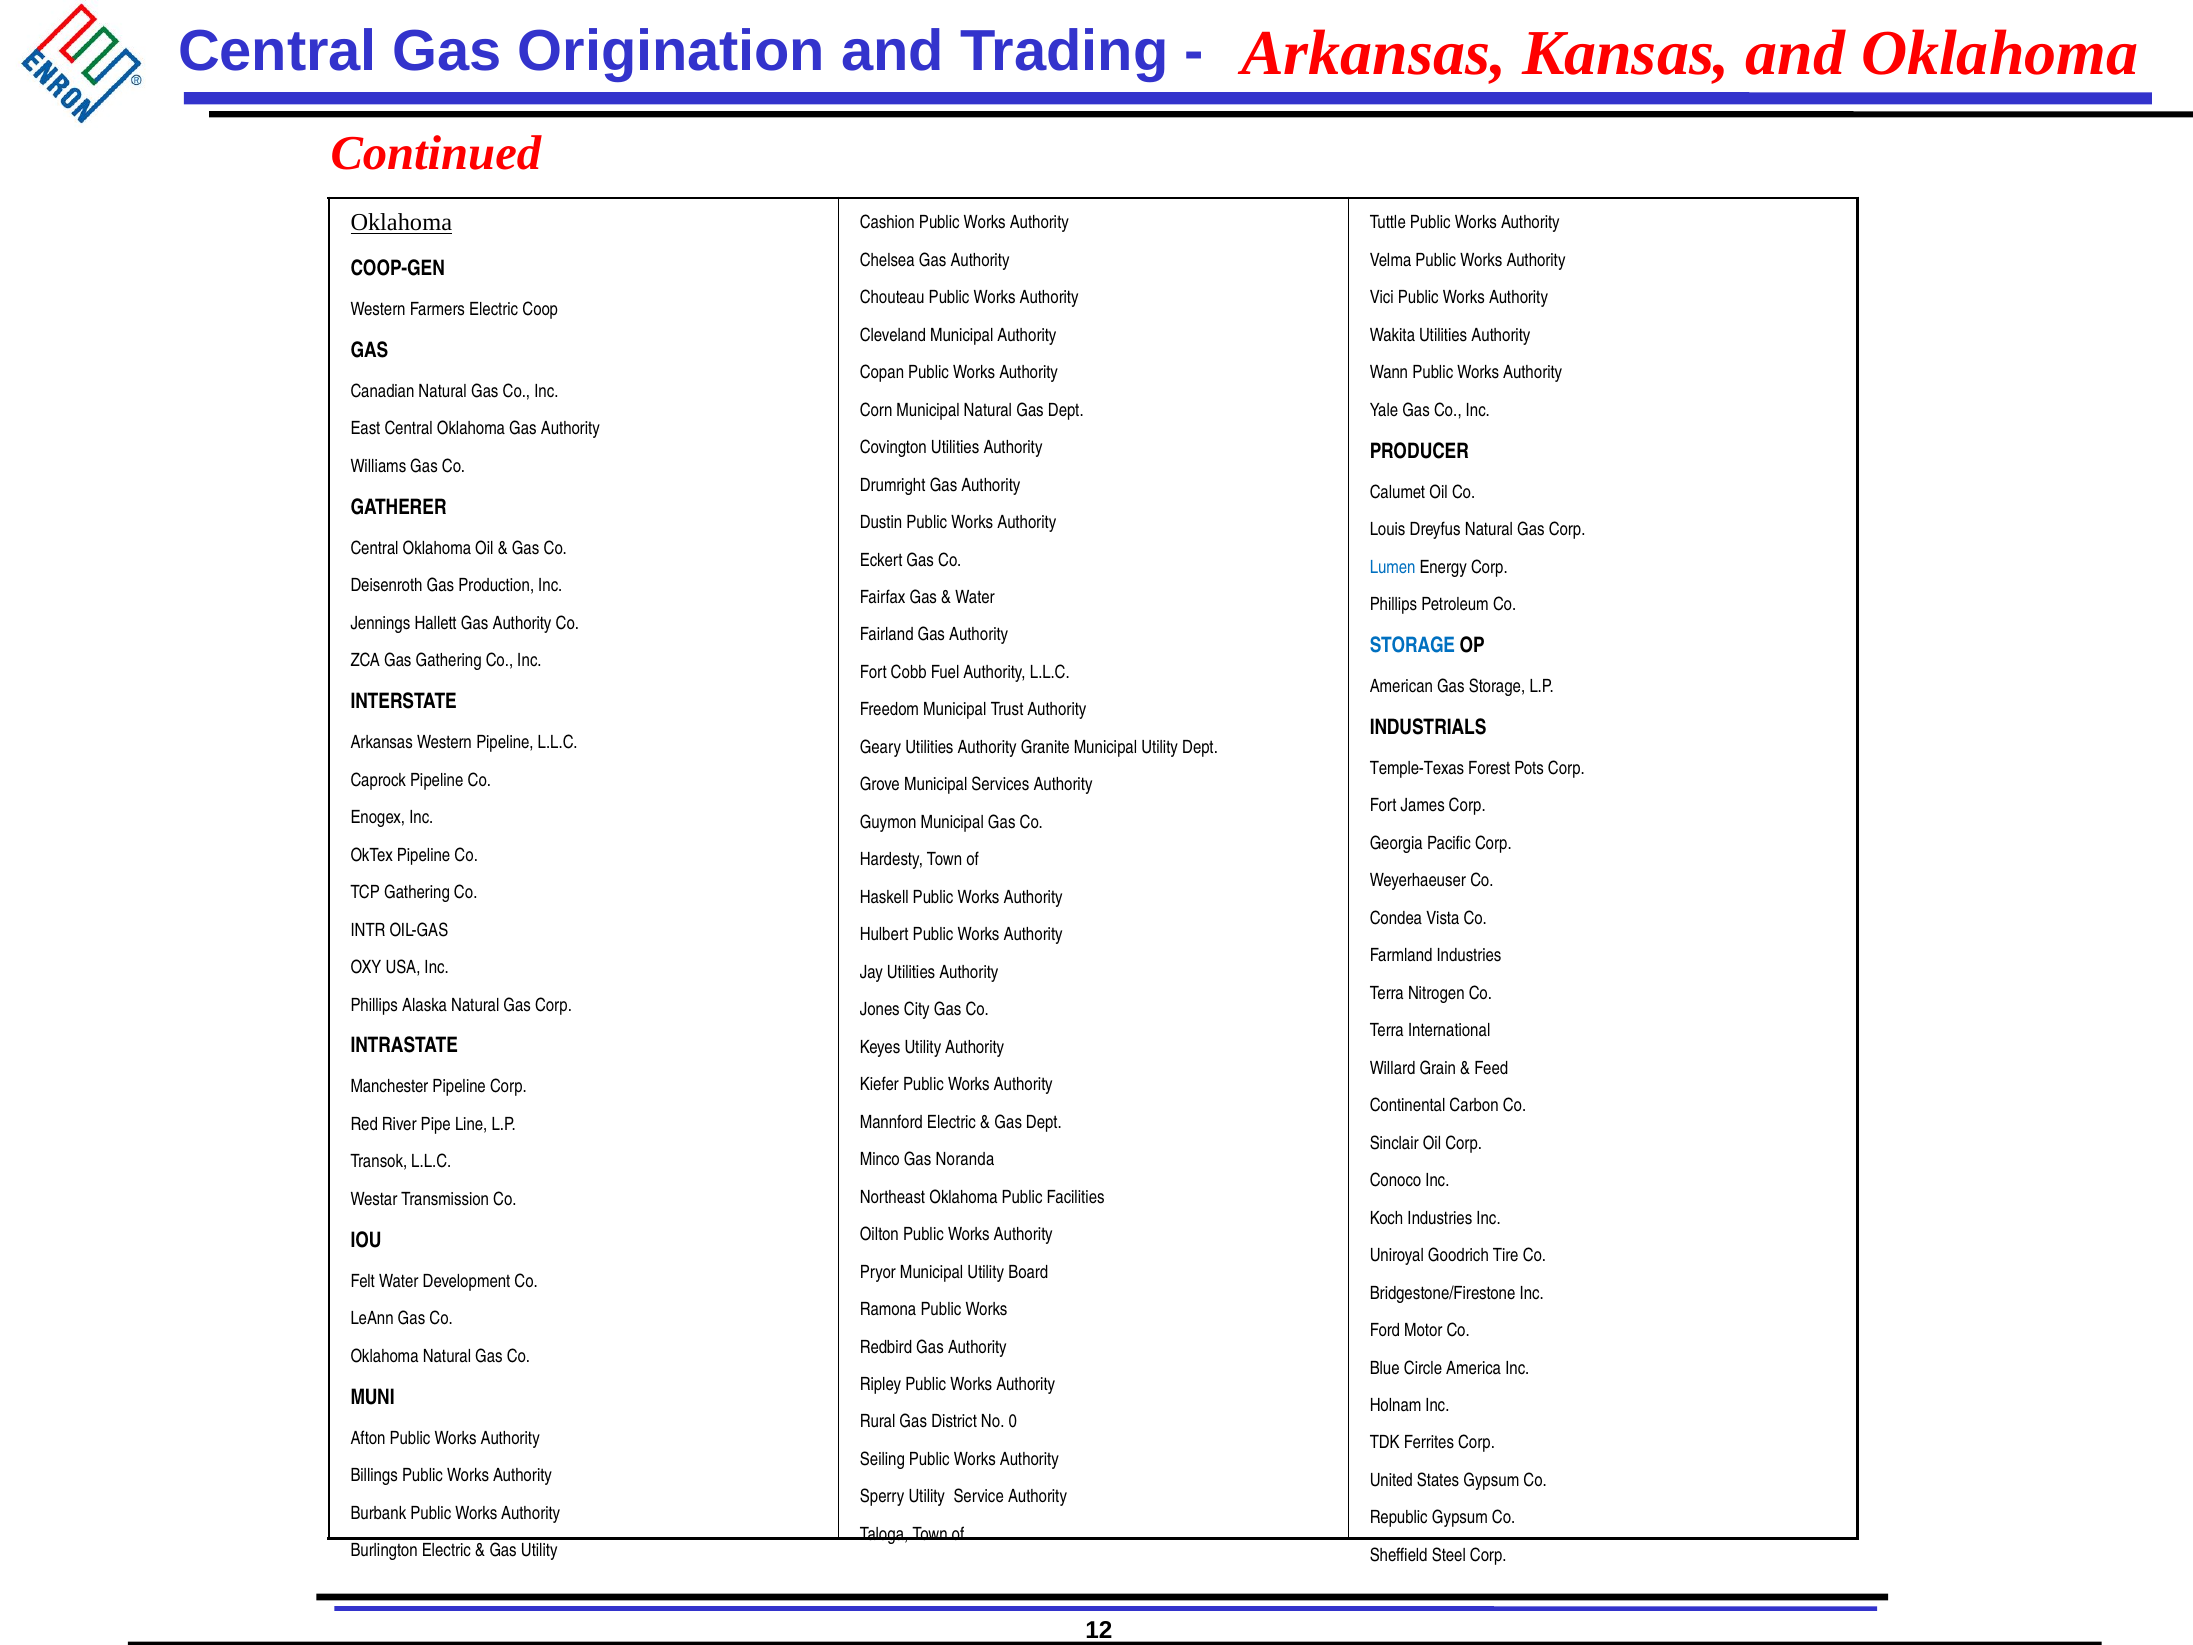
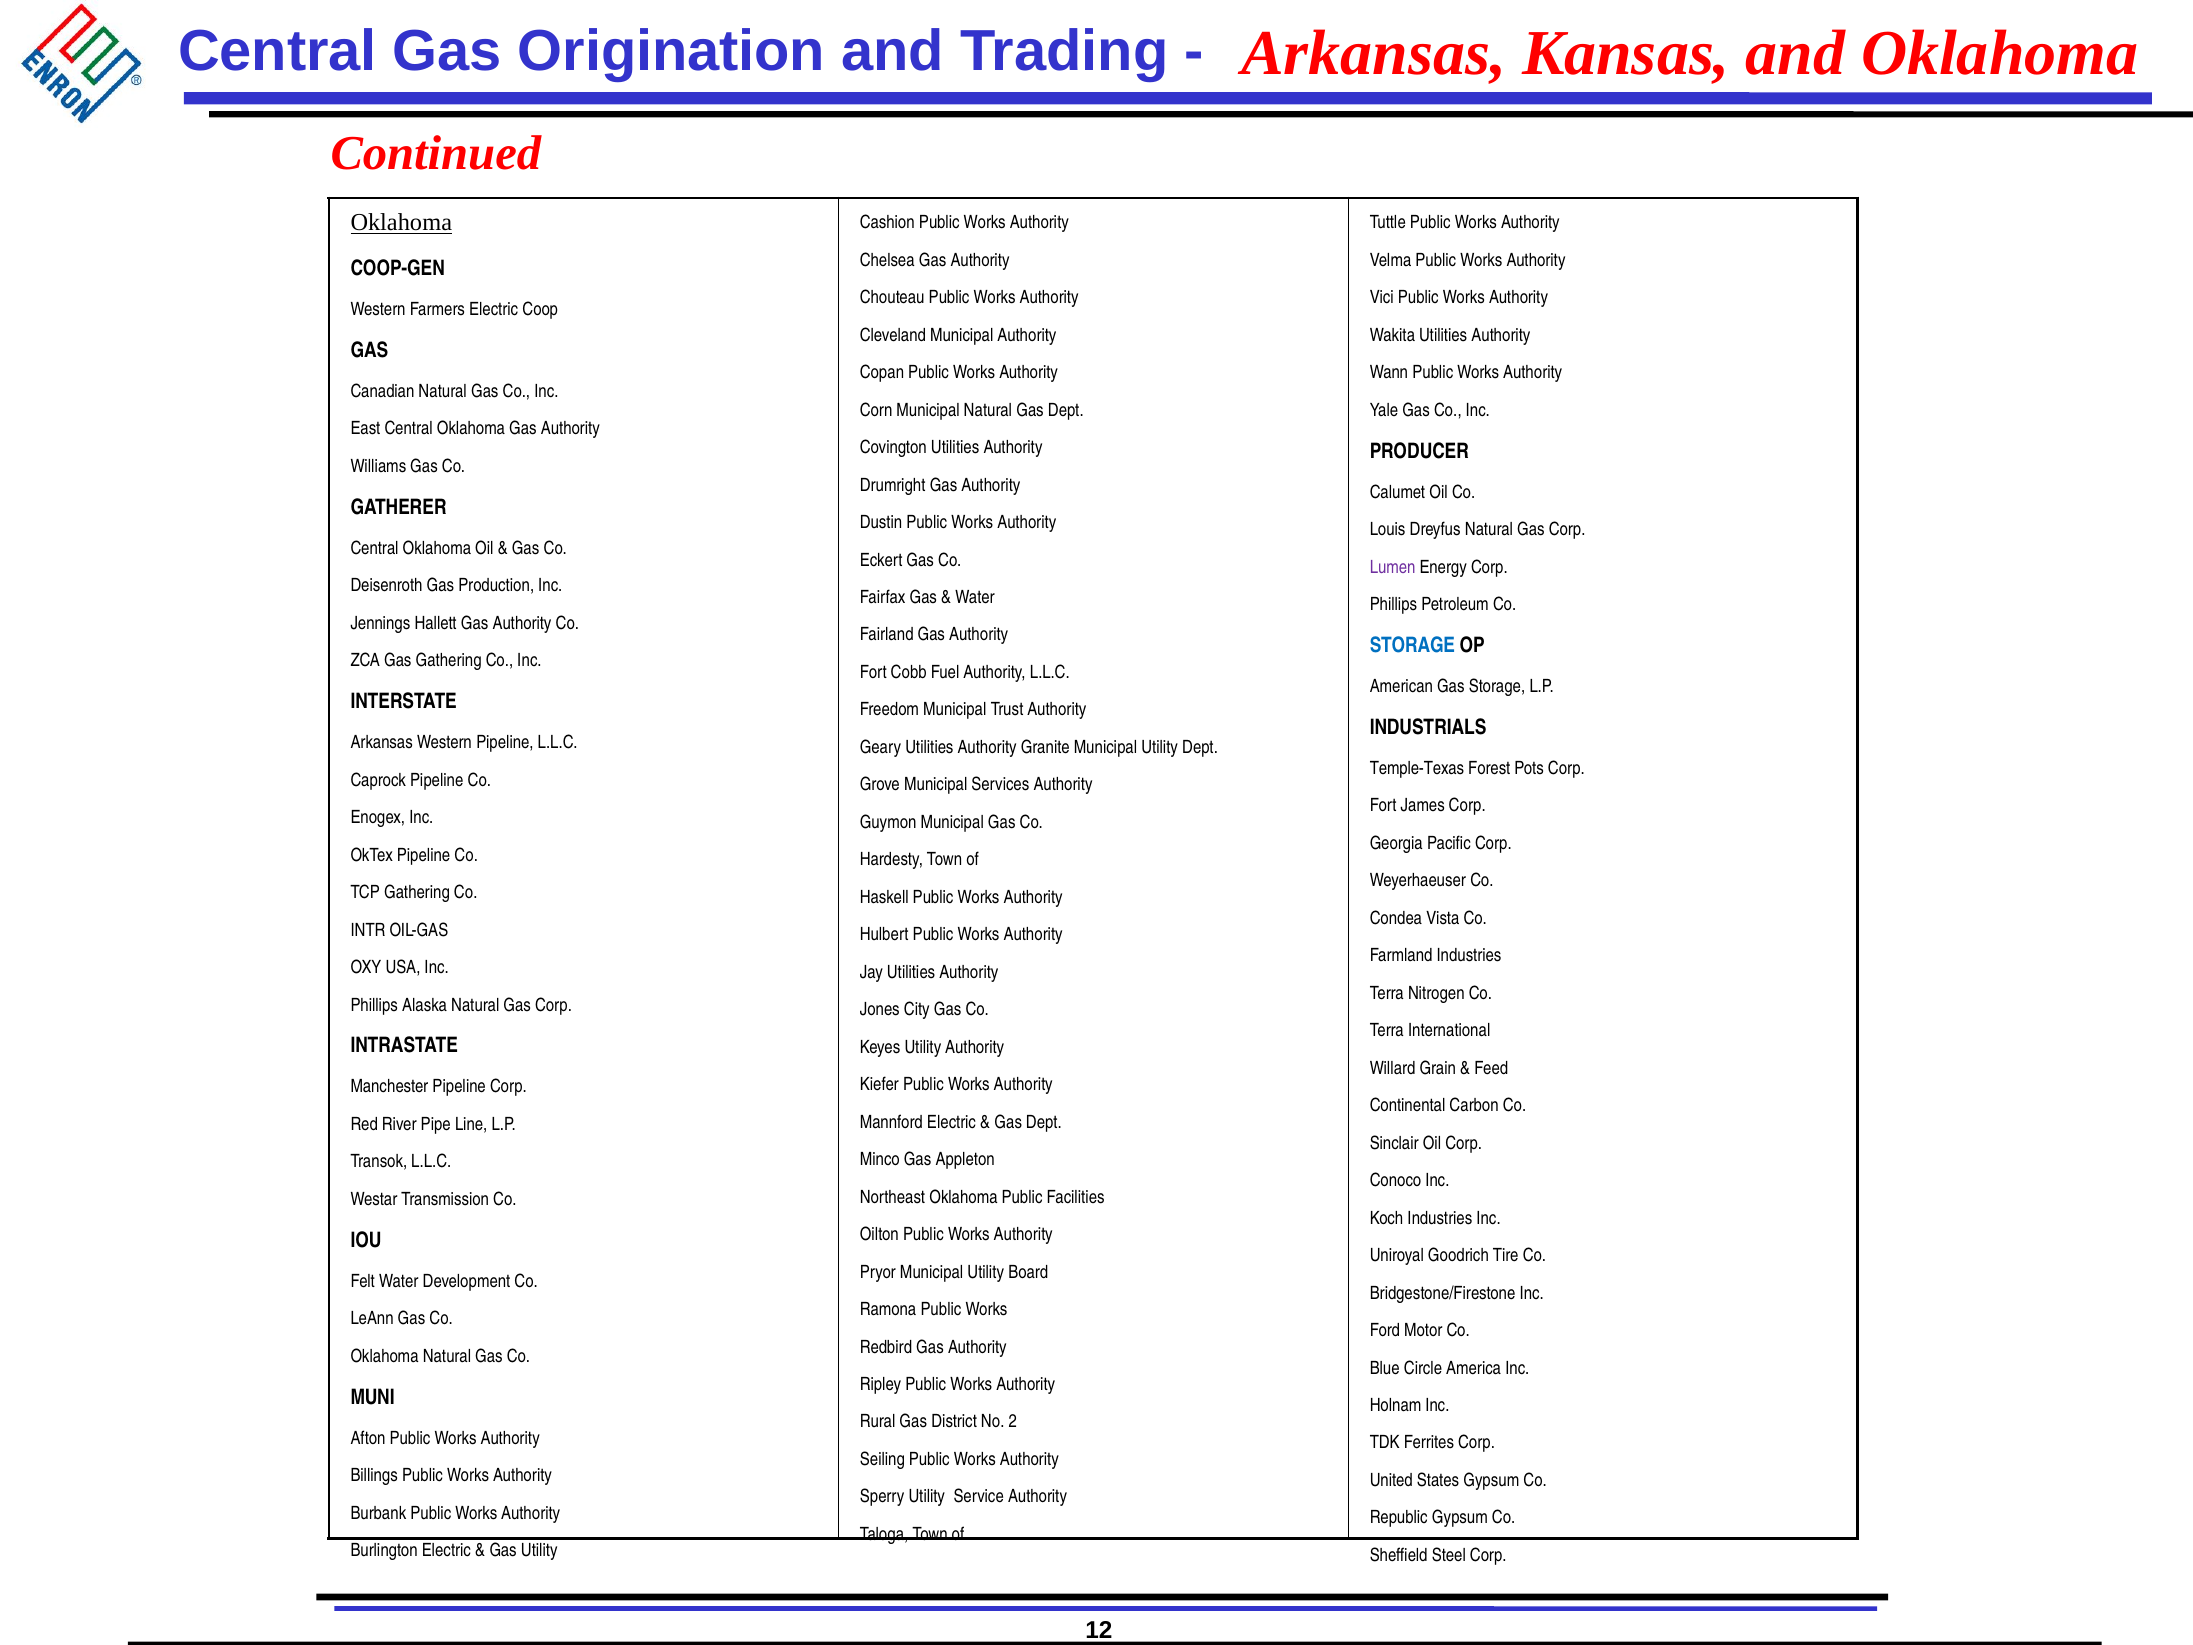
Lumen colour: blue -> purple (1393, 567)
Noranda: Noranda -> Appleton (965, 1159)
0: 0 -> 2 (1013, 1422)
